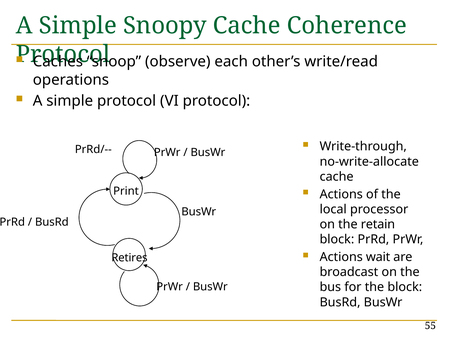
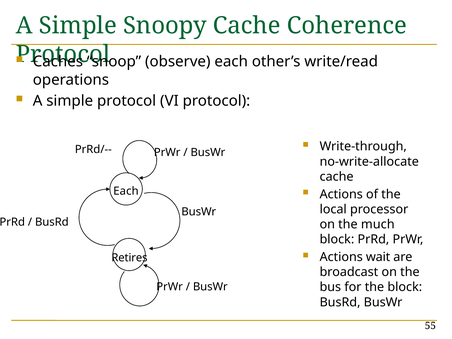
Print: Print -> Each (126, 191)
retain: retain -> much (378, 224)
